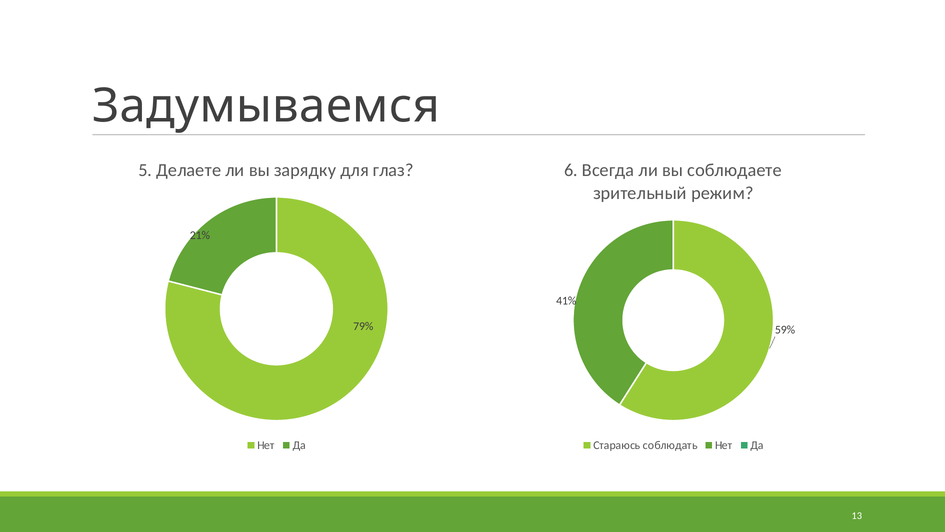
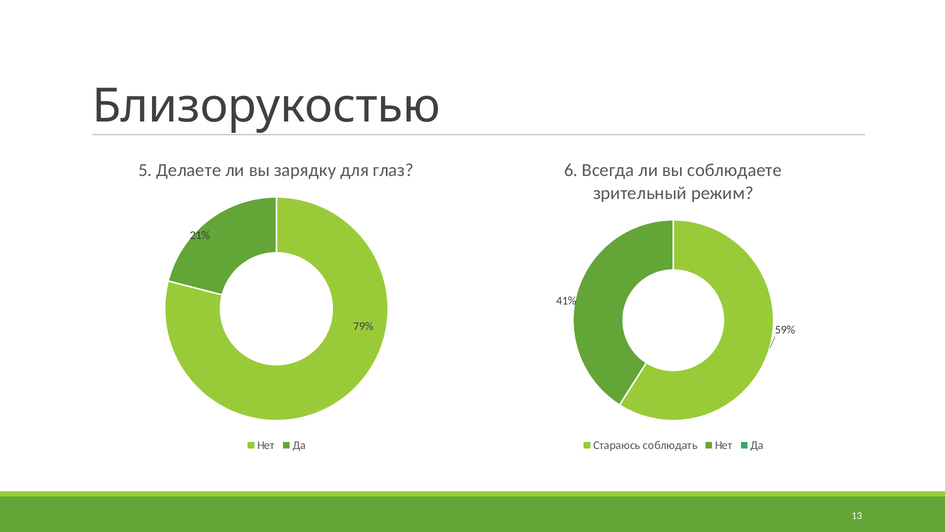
Задумываемся: Задумываемся -> Близорукостью (266, 106)
